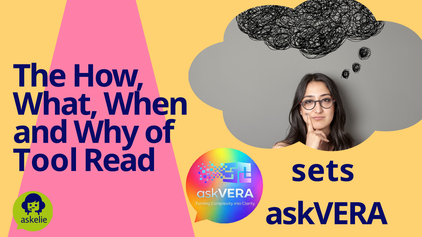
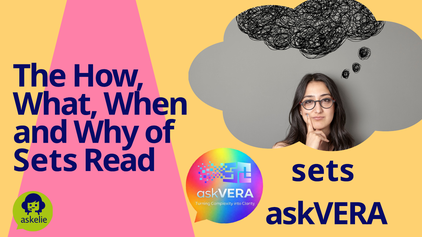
Tool: Tool -> Sets (45, 161)
